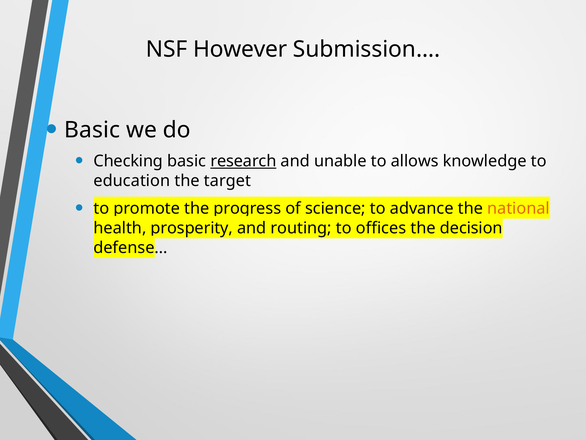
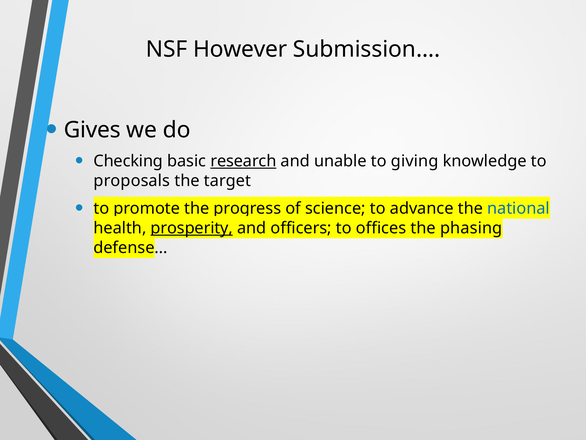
Basic: Basic -> Gives (92, 130)
allows: allows -> giving (415, 161)
education: education -> proposals (132, 181)
national colour: orange -> blue (519, 208)
prosperity underline: none -> present (192, 228)
routing: routing -> officers (301, 228)
decision: decision -> phasing (471, 228)
